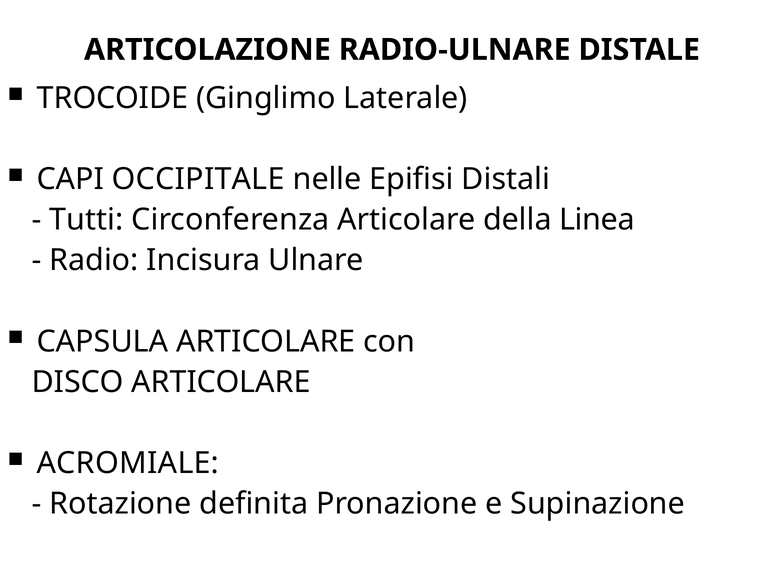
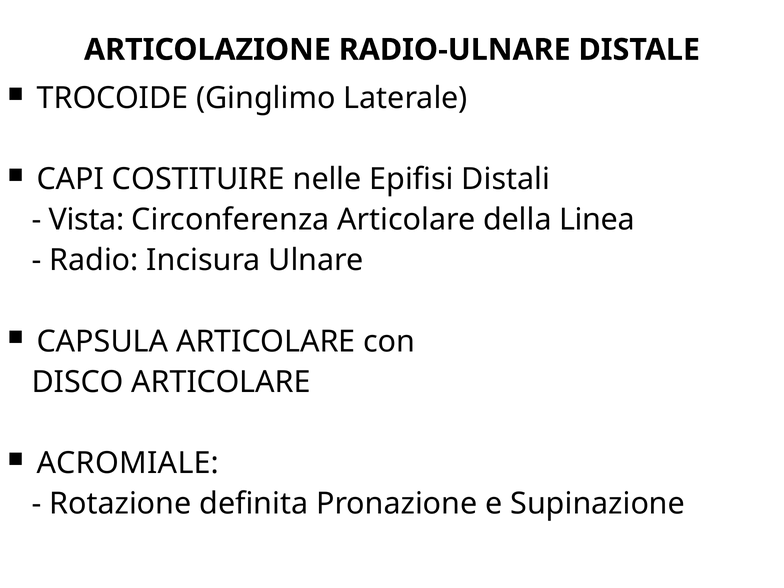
OCCIPITALE: OCCIPITALE -> COSTITUIRE (198, 179)
Tutti: Tutti -> Vista (87, 220)
